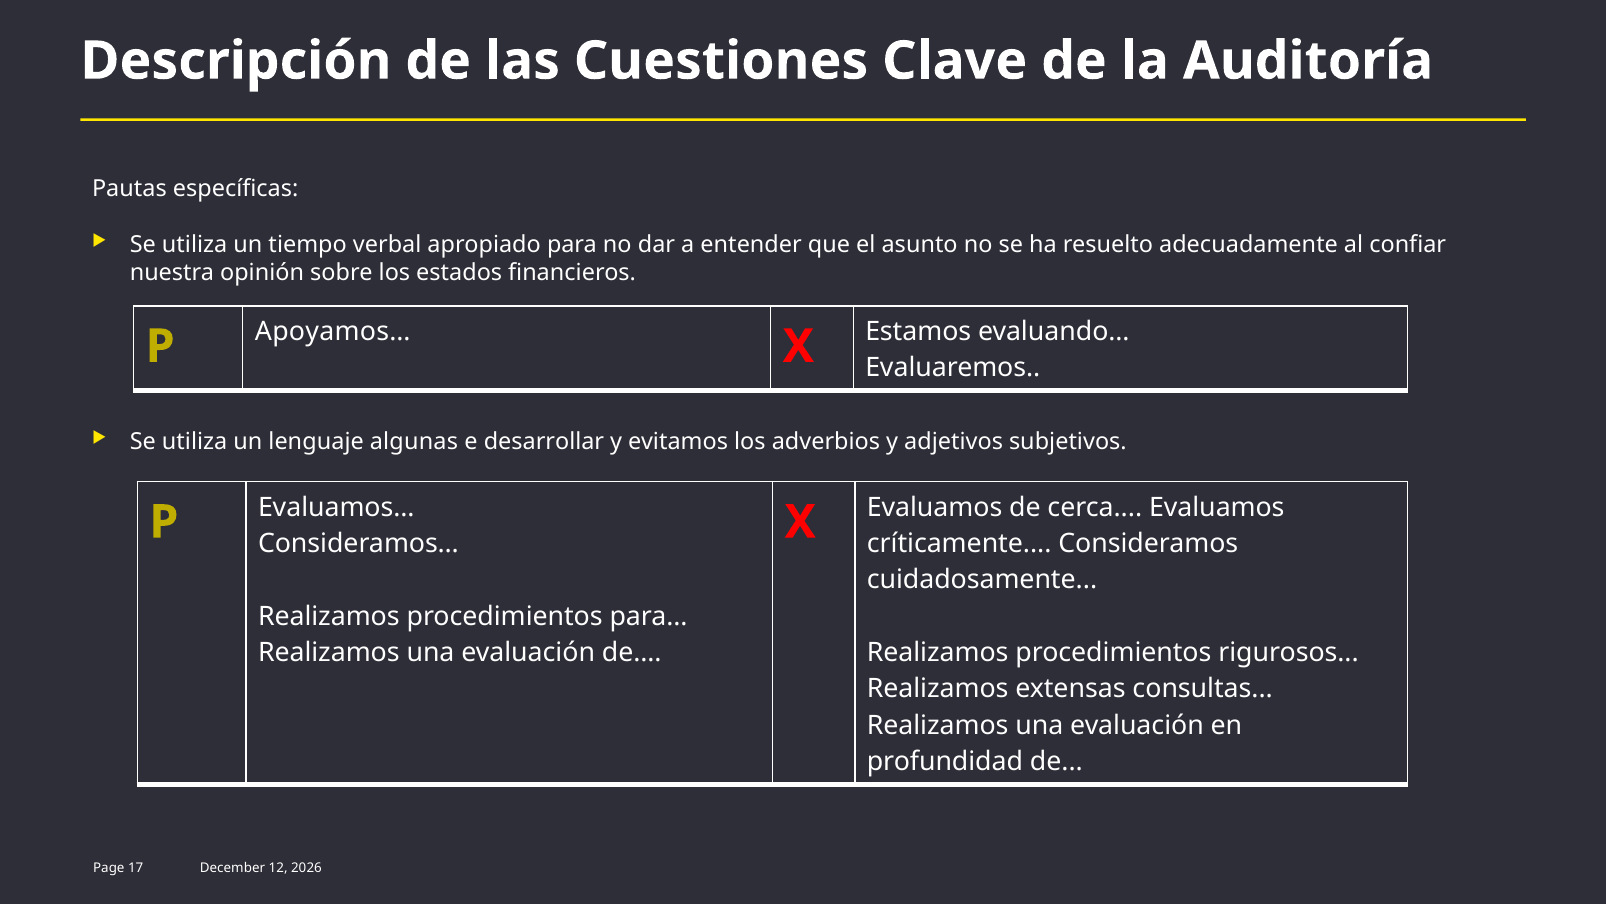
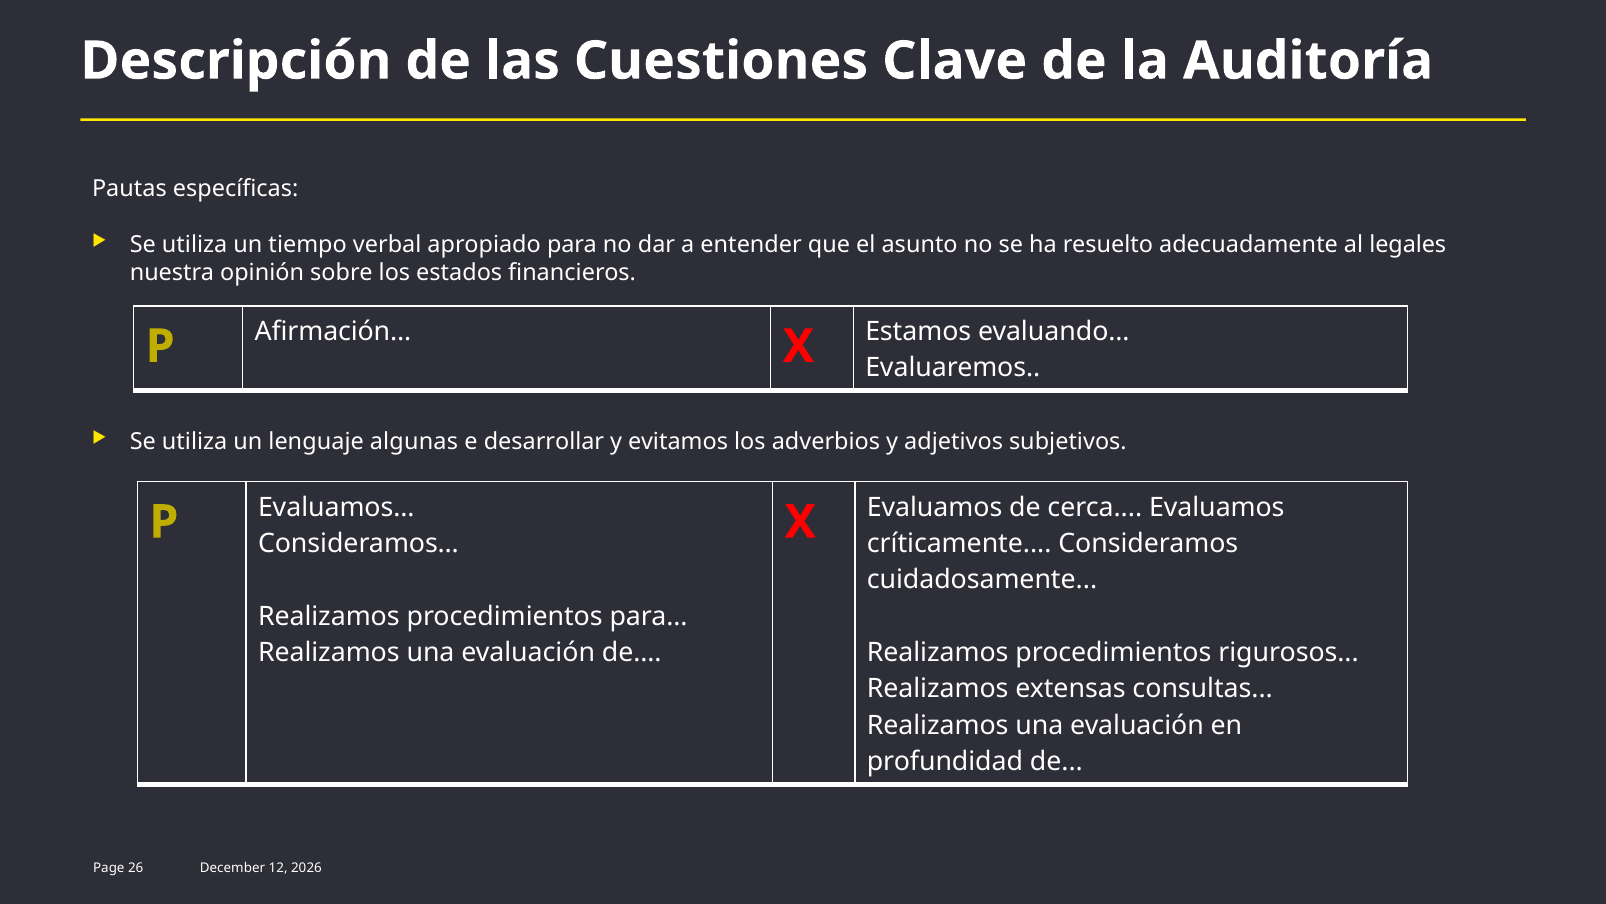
confiar: confiar -> legales (1408, 245)
Apoyamos…: Apoyamos… -> Afirmación… (333, 331)
17: 17 -> 26 (136, 867)
